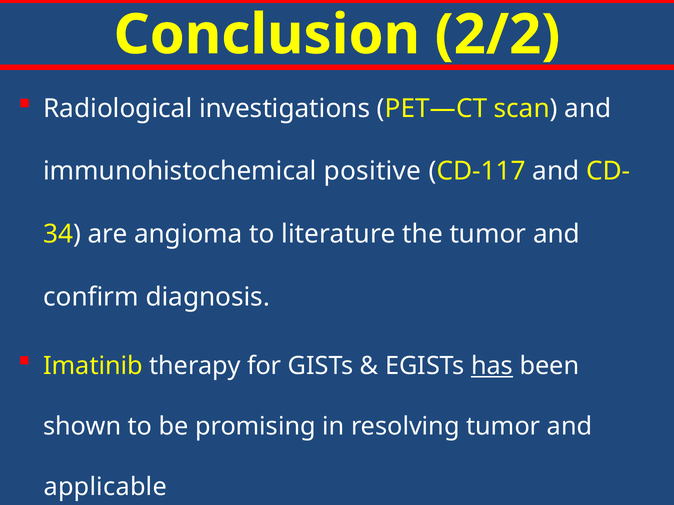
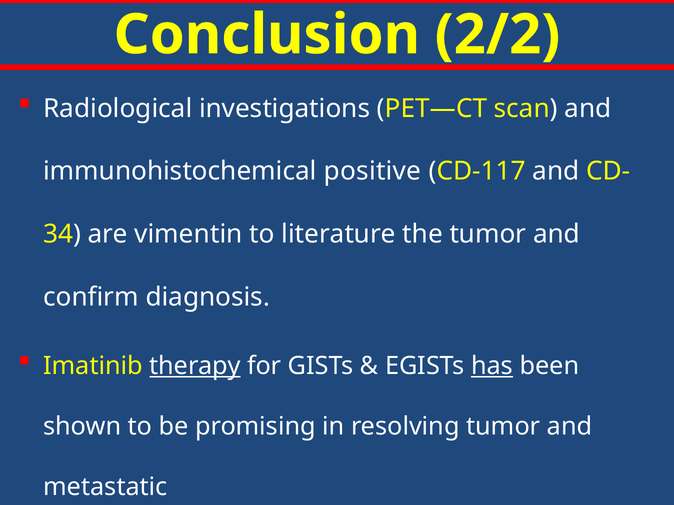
angioma: angioma -> vimentin (188, 234)
therapy underline: none -> present (195, 366)
applicable: applicable -> metastatic (105, 488)
